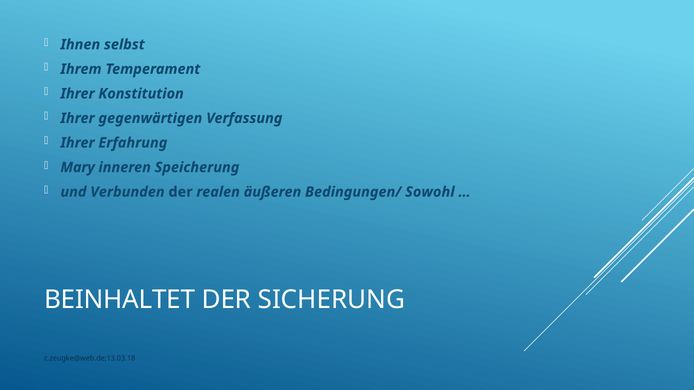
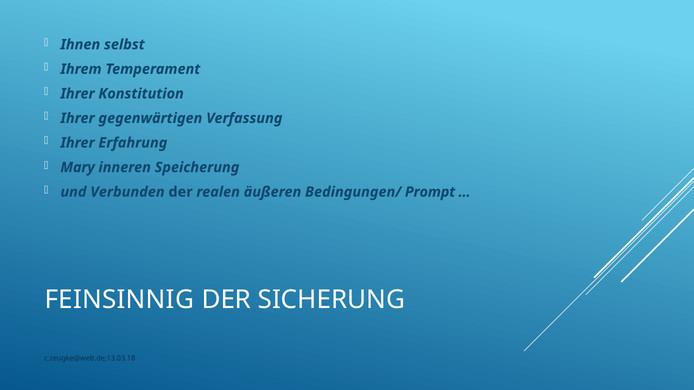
Sowohl: Sowohl -> Prompt (430, 192)
BEINHALTET: BEINHALTET -> FEINSINNIG (119, 300)
